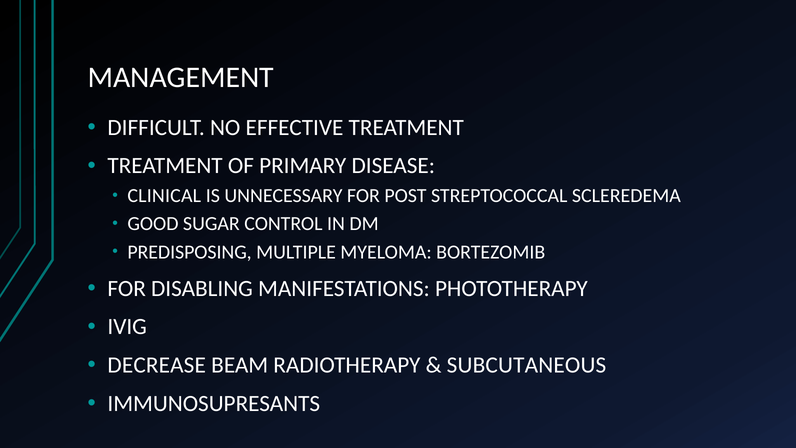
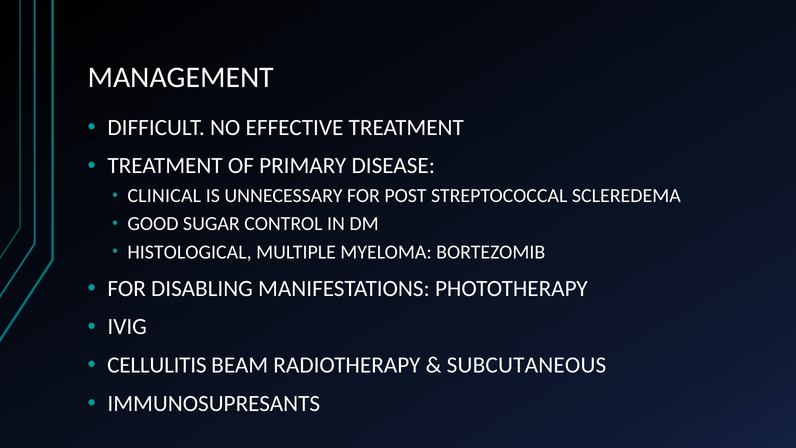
PREDISPOSING: PREDISPOSING -> HISTOLOGICAL (189, 252)
DECREASE: DECREASE -> CELLULITIS (157, 365)
